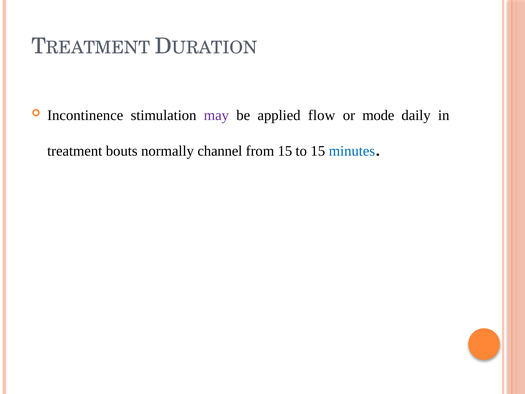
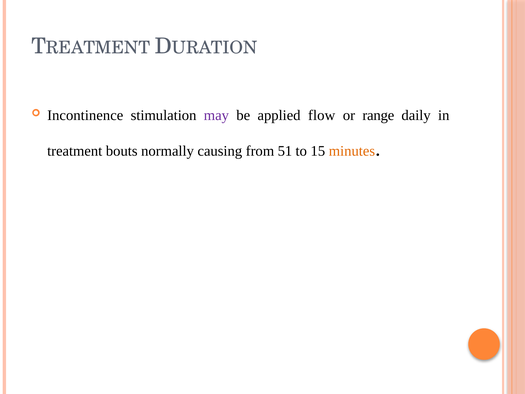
mode: mode -> range (378, 115)
channel: channel -> causing (220, 151)
from 15: 15 -> 51 (285, 151)
minutes colour: blue -> orange (352, 151)
